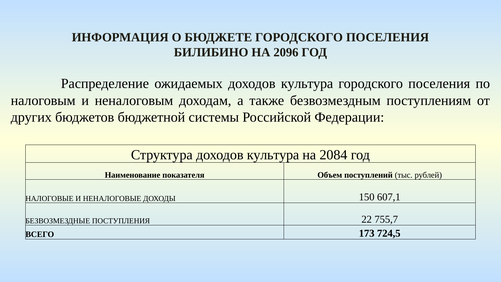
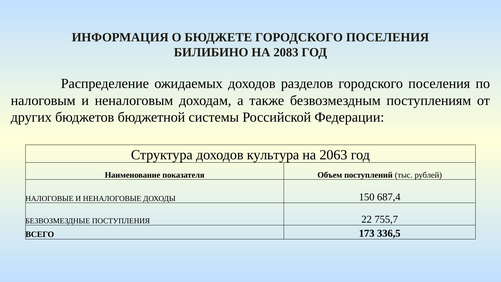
2096: 2096 -> 2083 (286, 52)
ожидаемых доходов культура: культура -> разделов (307, 84)
2084: 2084 -> 2063 (333, 155)
607,1: 607,1 -> 687,4 (389, 197)
724,5: 724,5 -> 336,5 (389, 233)
